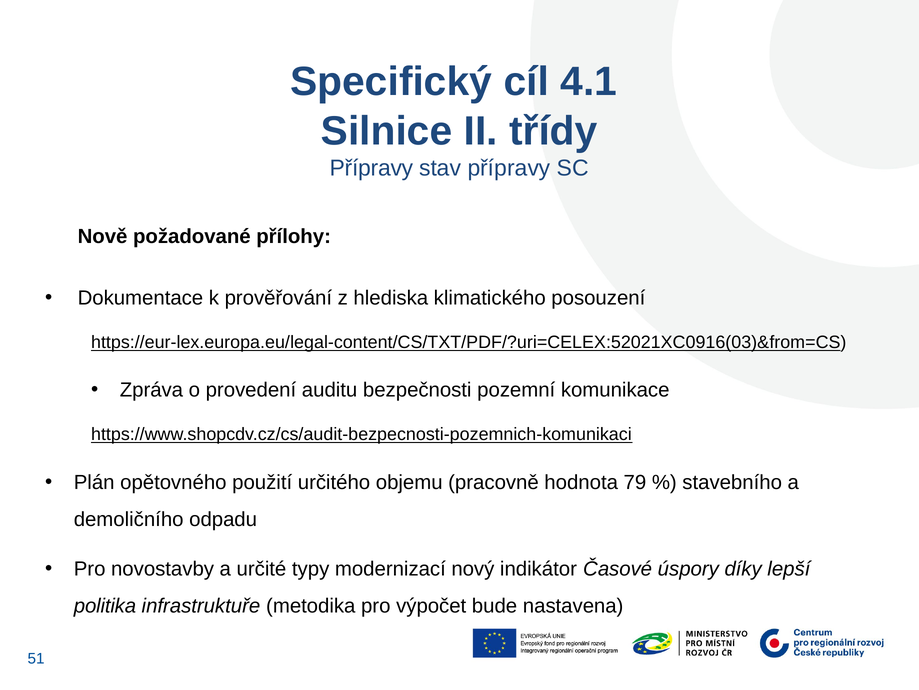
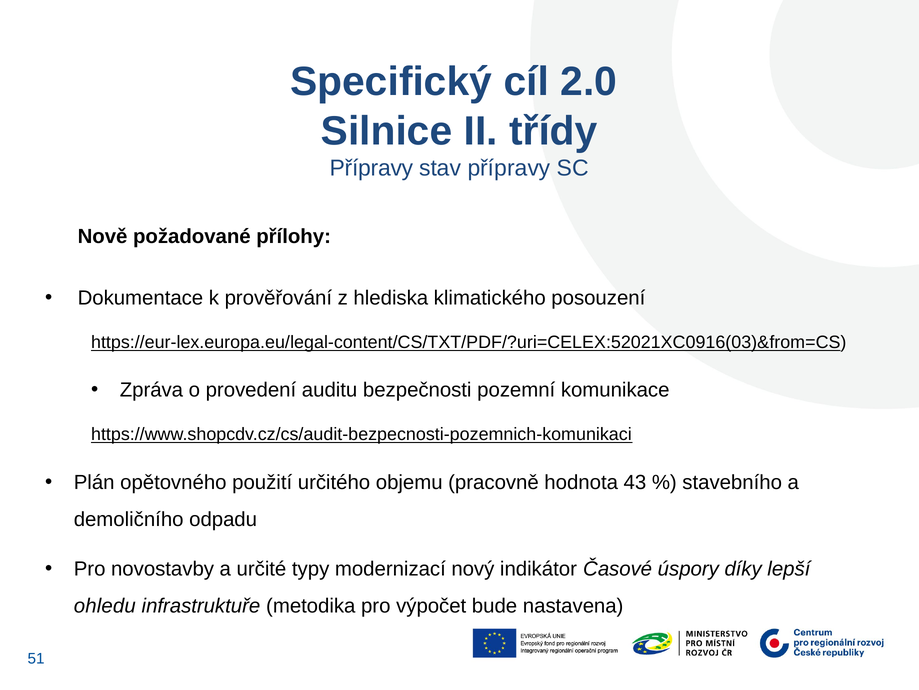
4.1: 4.1 -> 2.0 (589, 82)
79: 79 -> 43 (635, 482)
politika: politika -> ohledu (105, 605)
